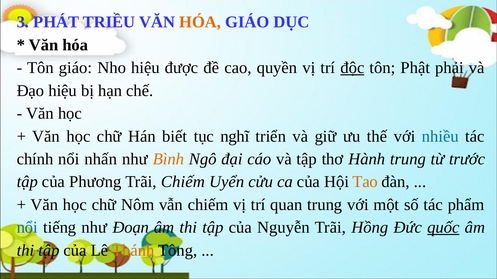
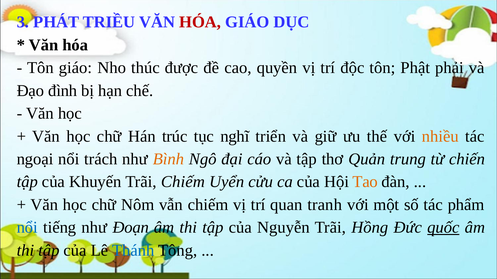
HÓA colour: orange -> red (200, 22)
Nho hiệu: hiệu -> thúc (145, 68)
độc underline: present -> none (352, 68)
Đạo hiệu: hiệu -> đình (63, 91)
biết: biết -> trúc (175, 136)
nhiều colour: blue -> orange (440, 136)
chính: chính -> ngoại (35, 159)
nhấn: nhấn -> trách (101, 159)
Hành: Hành -> Quản (367, 159)
trước: trước -> chiến (467, 159)
Phương: Phương -> Khuyến (95, 182)
quan trung: trung -> tranh (325, 205)
Thánh colour: orange -> blue (133, 251)
